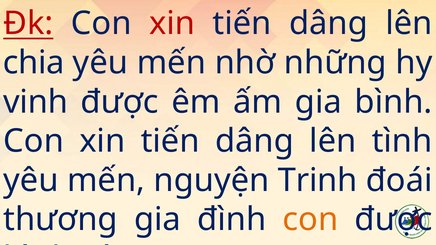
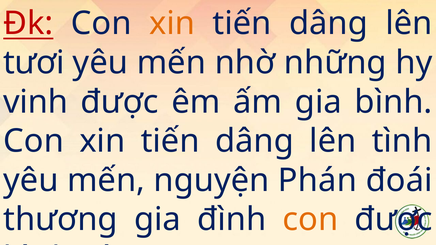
xin colour: red -> orange (172, 24)
chia: chia -> tươi (34, 63)
Trinh: Trinh -> Phán (317, 181)
